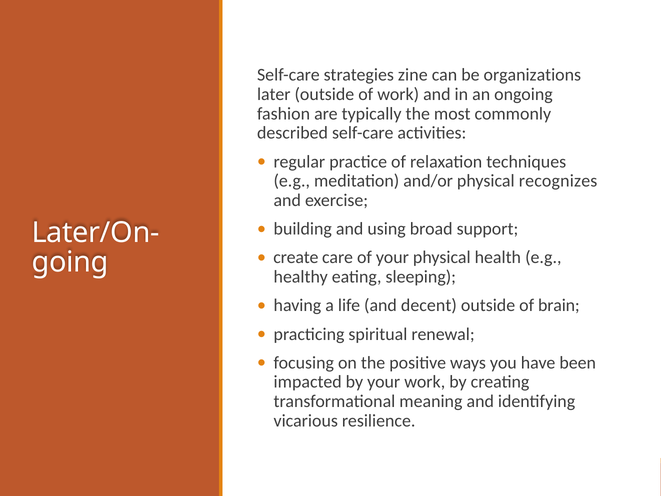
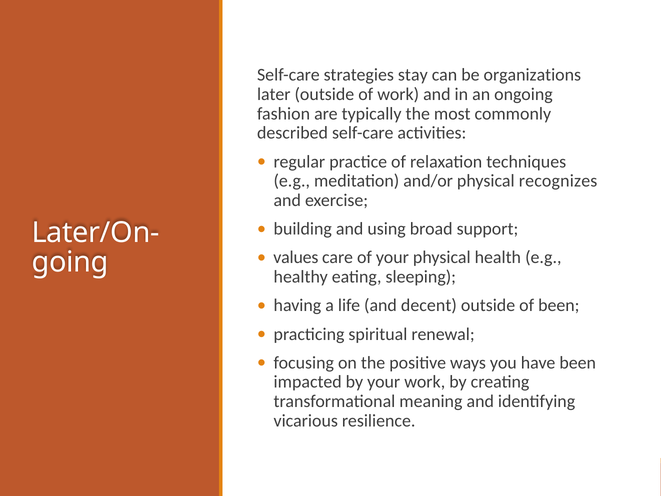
zine: zine -> stay (413, 75)
create: create -> values (296, 257)
of brain: brain -> been (559, 305)
